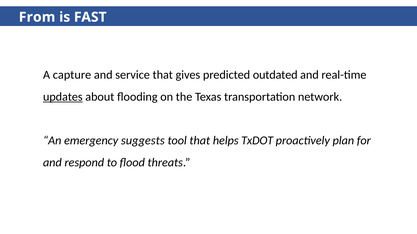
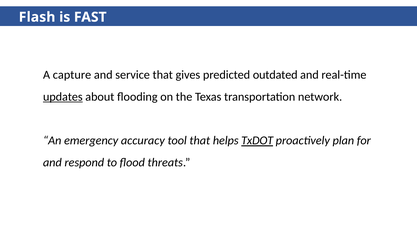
From: From -> Flash (37, 17)
suggests: suggests -> accuracy (143, 141)
TxDOT underline: none -> present (257, 141)
